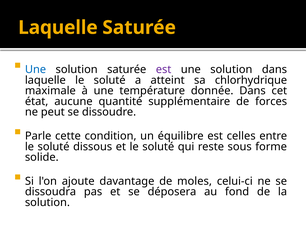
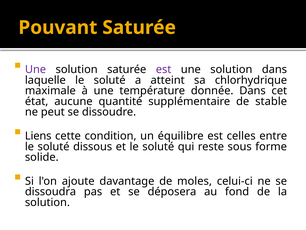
Laquelle: Laquelle -> Pouvant (58, 27)
Une colour: blue -> purple (35, 69)
forces: forces -> stable (271, 101)
Parle: Parle -> Liens (38, 136)
